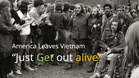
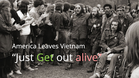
alive colour: yellow -> pink (89, 58)
